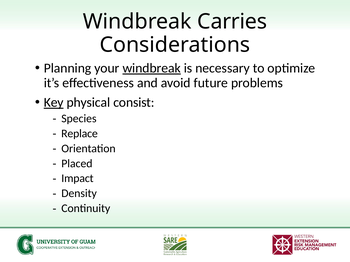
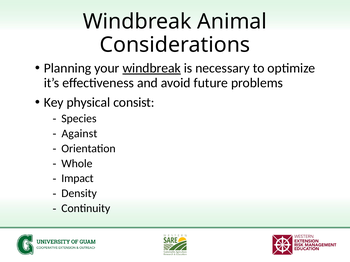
Carries: Carries -> Animal (232, 22)
Key underline: present -> none (54, 103)
Replace: Replace -> Against (79, 134)
Placed: Placed -> Whole (77, 164)
